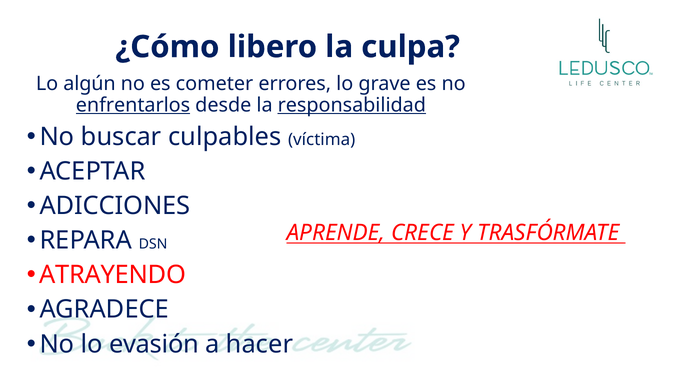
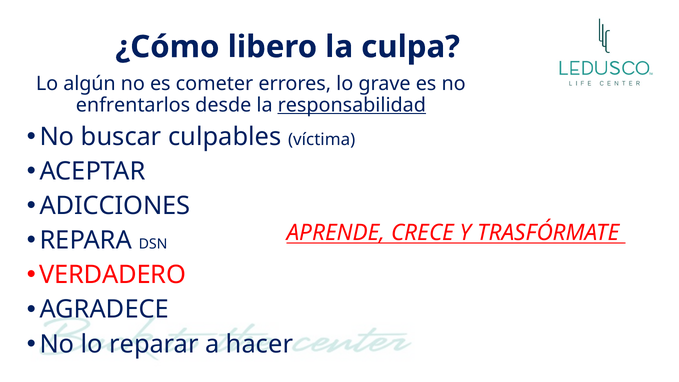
enfrentarlos underline: present -> none (133, 105)
ATRAYENDO: ATRAYENDO -> VERDADERO (113, 275)
evasión: evasión -> reparar (154, 344)
